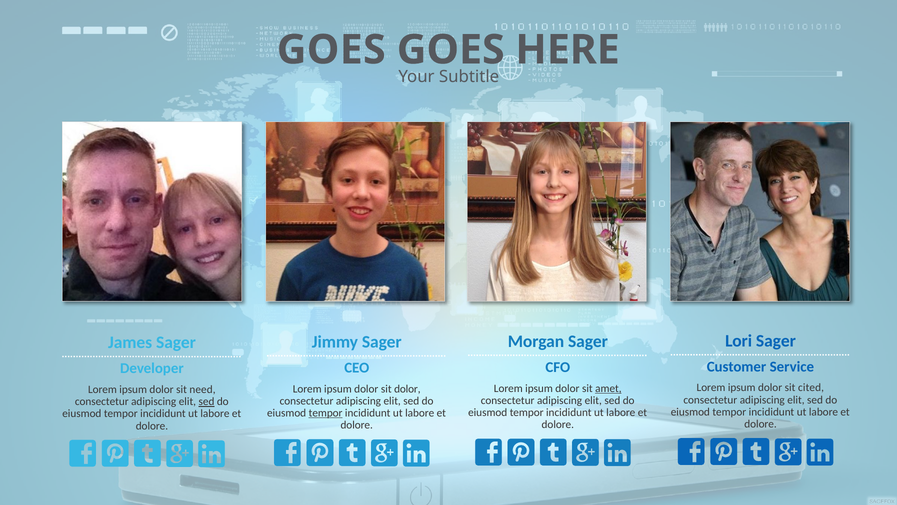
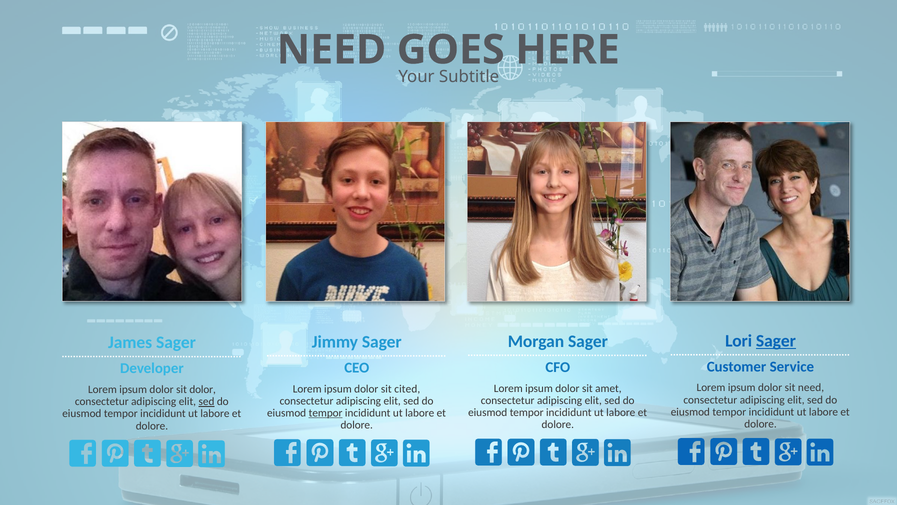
GOES: GOES -> NEED (331, 50)
Sager underline: none -> present (776, 341)
sit cited: cited -> need (811, 387)
amet underline: present -> none (608, 388)
sit dolor: dolor -> cited (407, 388)
sit need: need -> dolor (203, 389)
